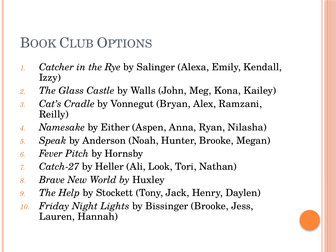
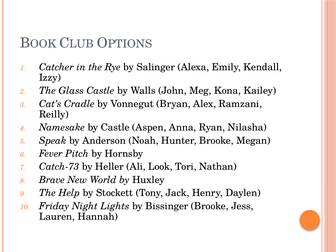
by Either: Either -> Castle (115, 127)
Catch-27: Catch-27 -> Catch-73 (59, 167)
